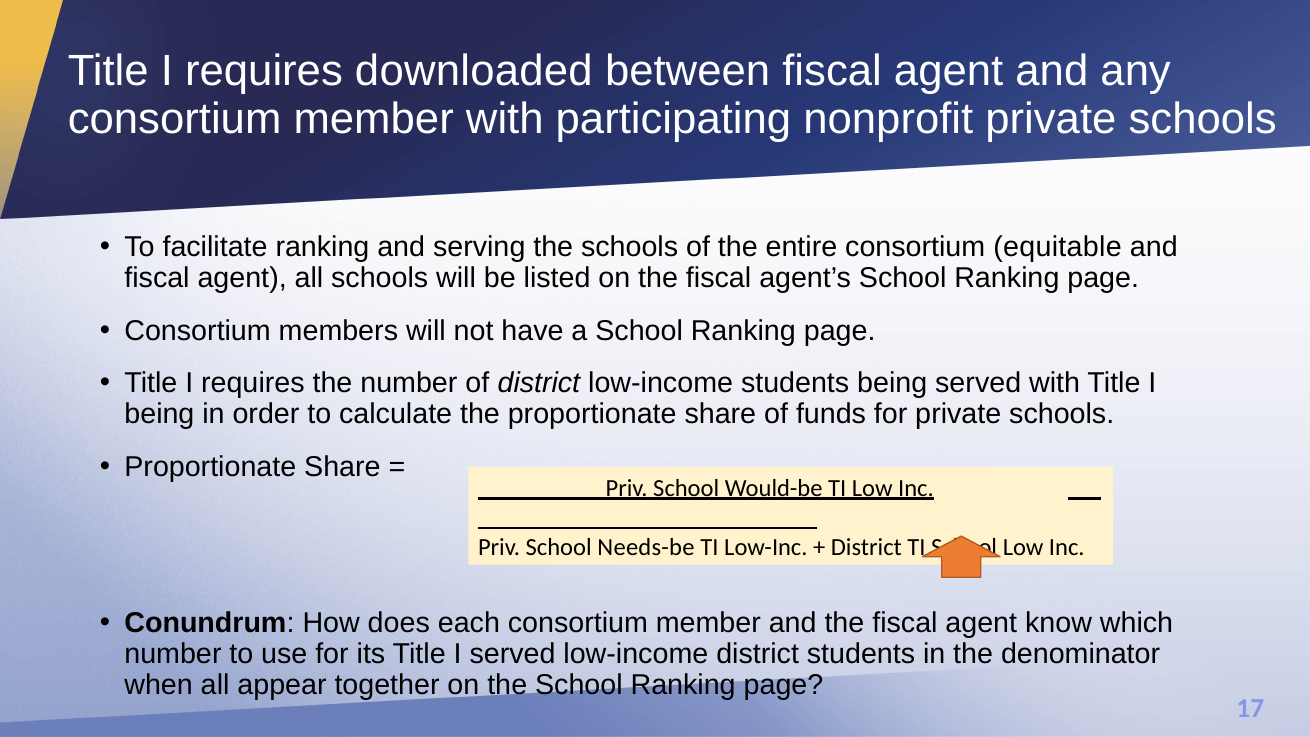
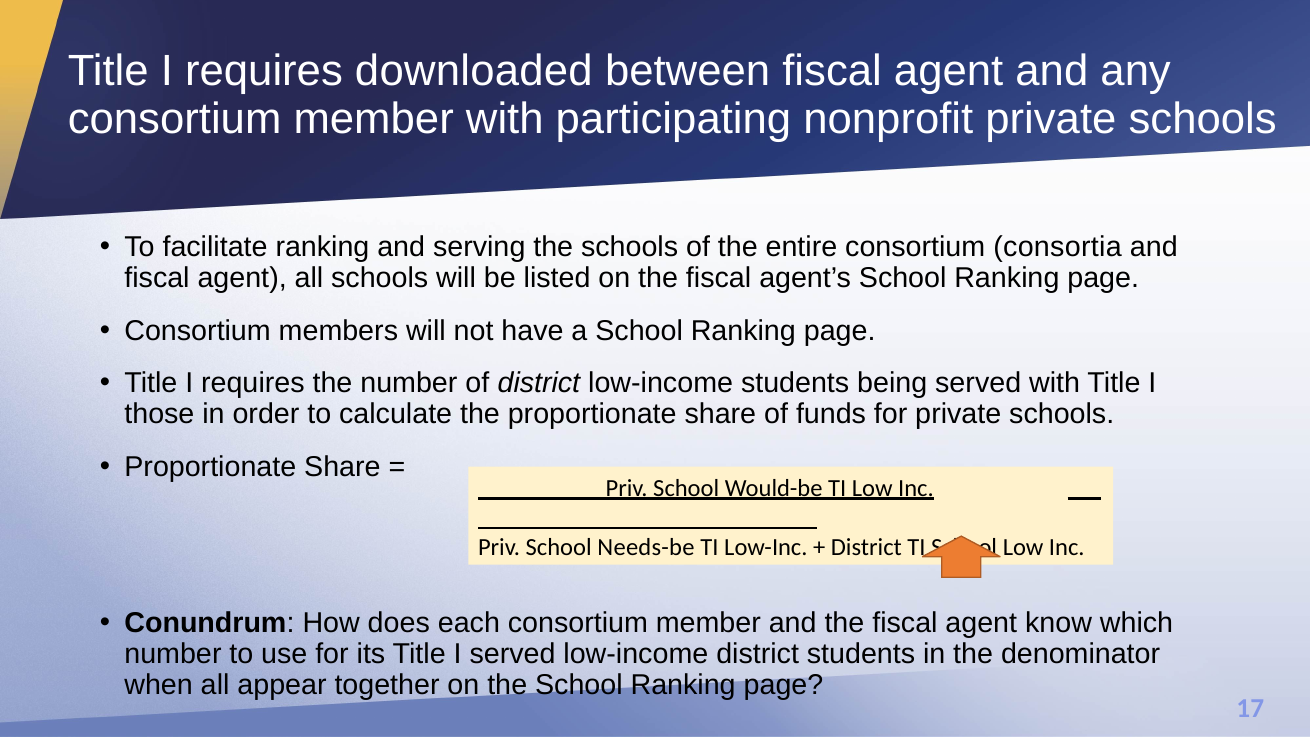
equitable: equitable -> consortia (1058, 247)
being: being -> those (159, 414)
